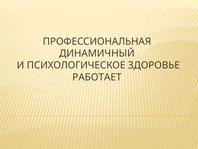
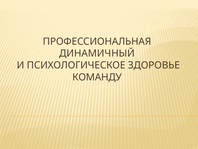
РАБОТАЕТ: РАБОТАЕТ -> КОМАНДУ (97, 77)
